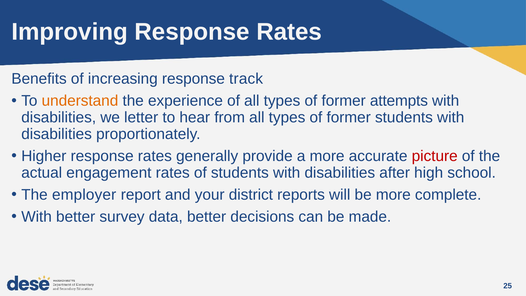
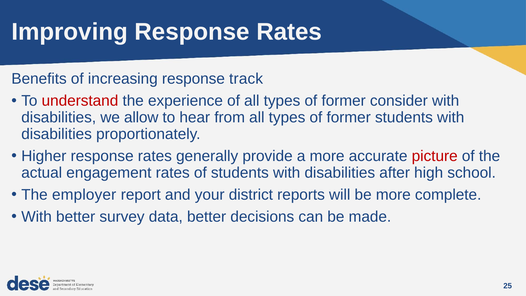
understand colour: orange -> red (80, 101)
attempts: attempts -> consider (399, 101)
letter: letter -> allow (141, 117)
